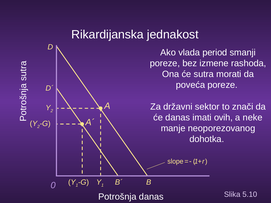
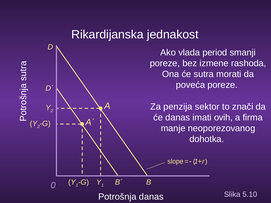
državni: državni -> penzija (178, 107)
neke: neke -> firma (253, 118)
